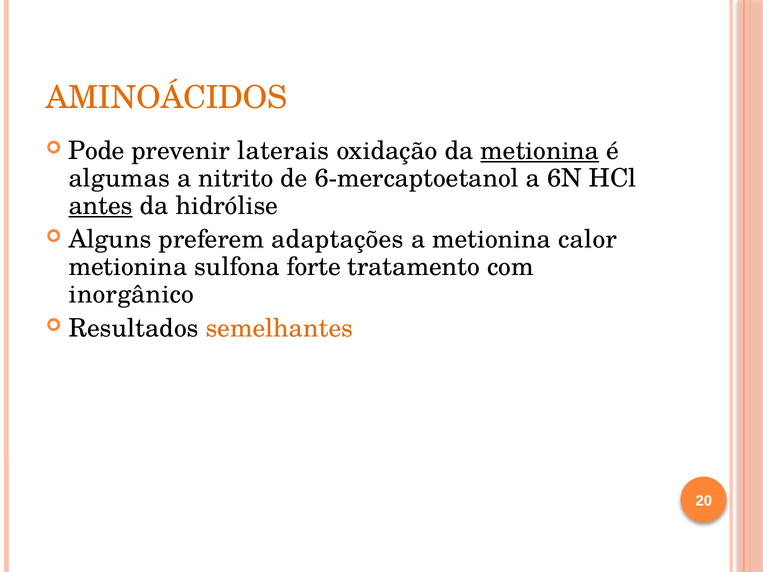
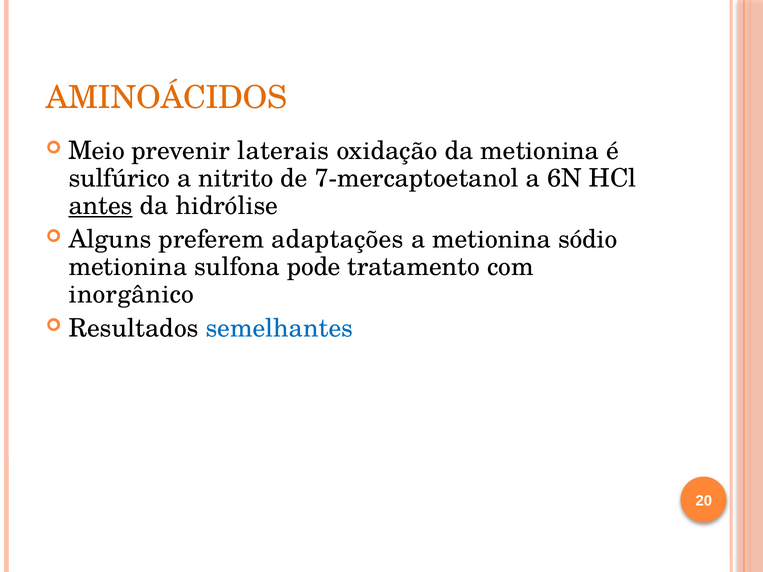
Pode: Pode -> Meio (97, 151)
metionina underline: present -> none (540, 151)
algumas: algumas -> sulfúrico (119, 178)
6-mercaptoetanol: 6-mercaptoetanol -> 7-mercaptoetanol (417, 178)
calor: calor -> sódio (588, 240)
forte: forte -> pode (314, 267)
semelhantes colour: orange -> blue (279, 328)
